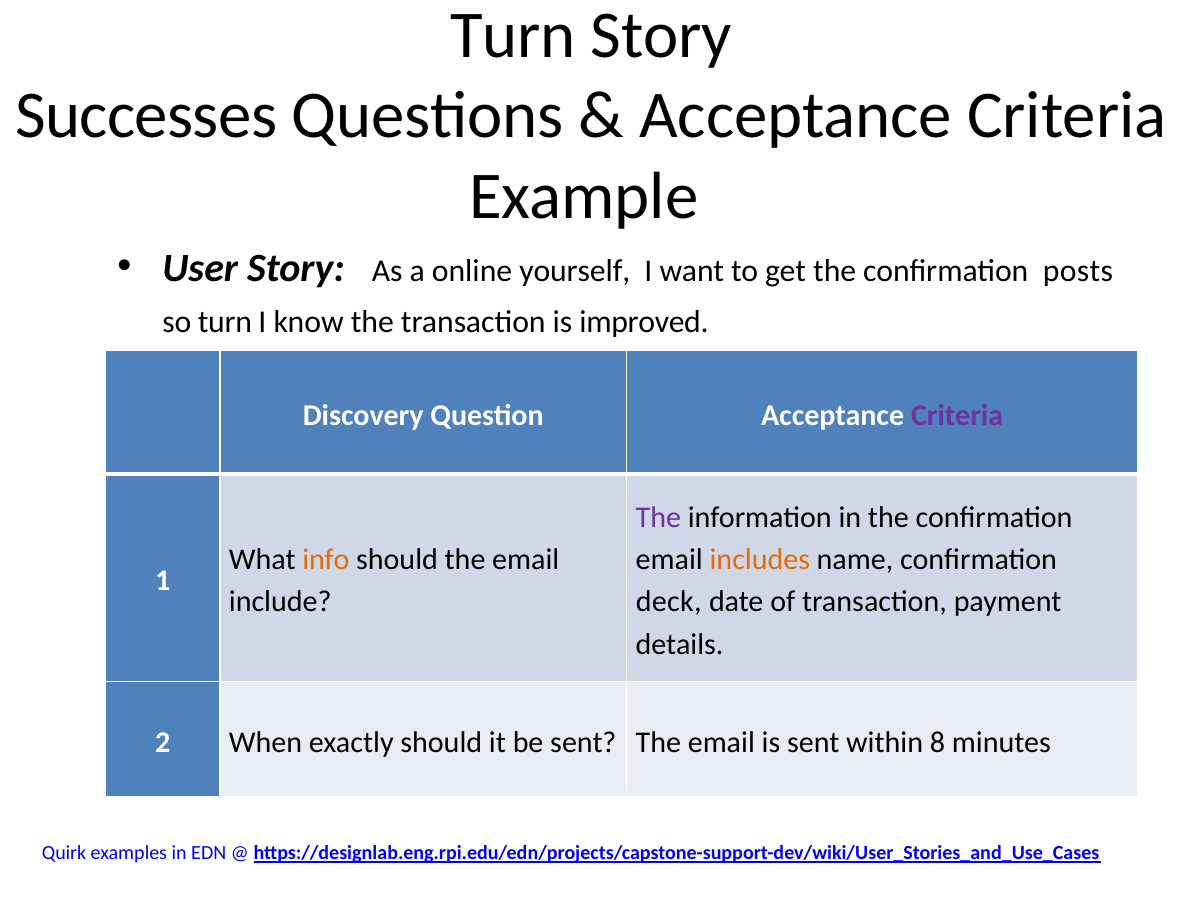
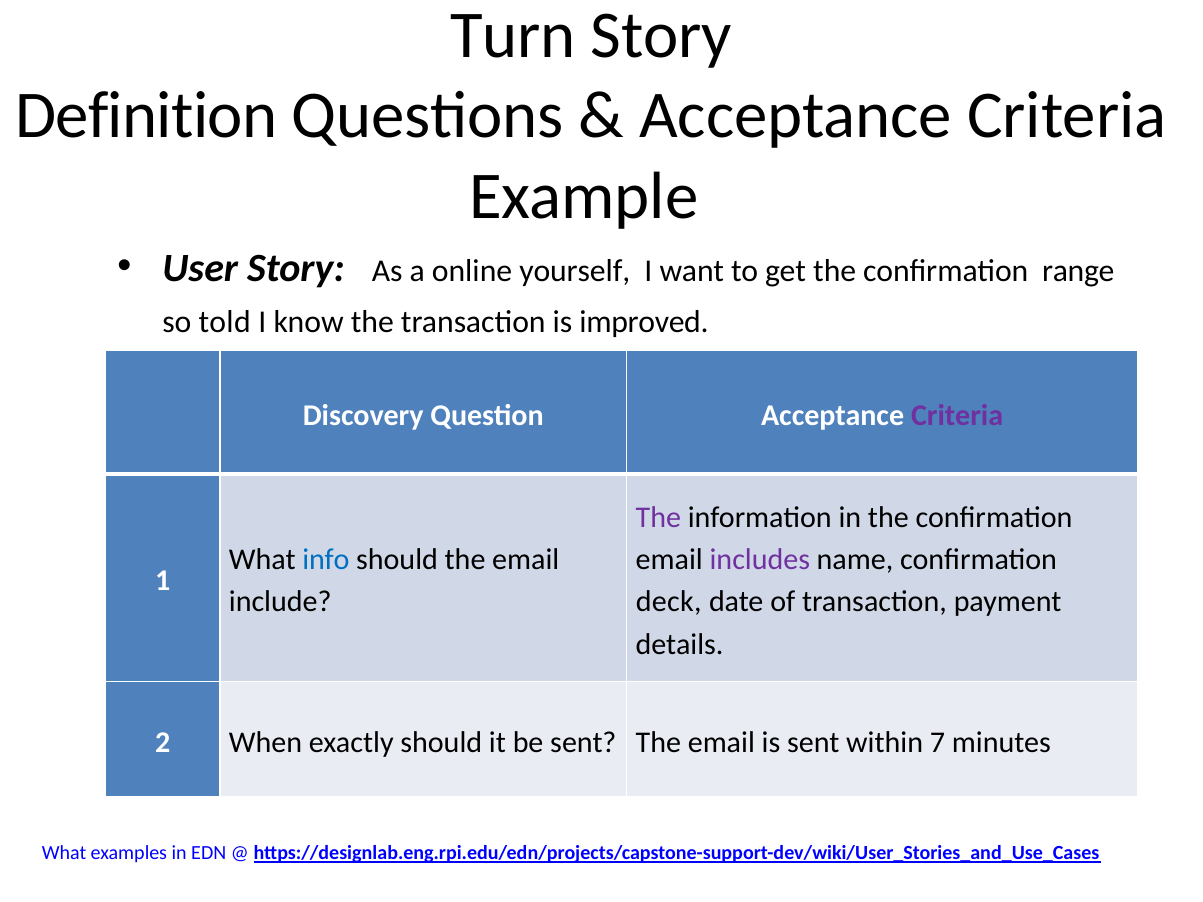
Successes: Successes -> Definition (146, 116)
posts: posts -> range (1078, 271)
so turn: turn -> told (225, 322)
info colour: orange -> blue (326, 560)
includes colour: orange -> purple (760, 560)
8: 8 -> 7 (938, 742)
Quirk: Quirk -> What (64, 853)
